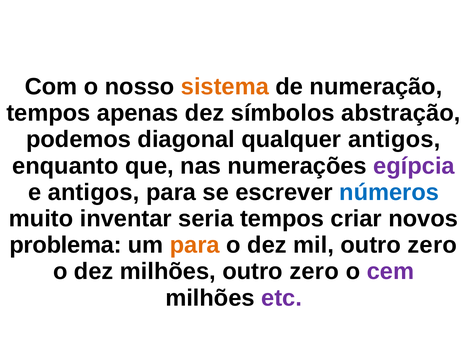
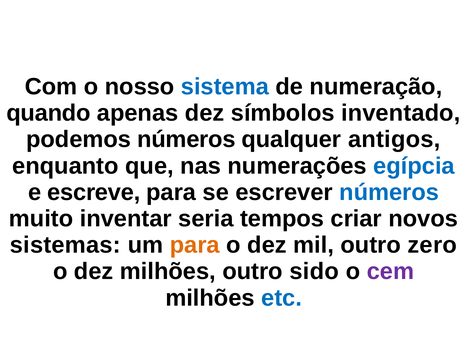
sistema colour: orange -> blue (225, 87)
tempos: tempos -> quando (48, 113)
abstração: abstração -> inventado (401, 113)
podemos diagonal: diagonal -> números (186, 139)
egípcia colour: purple -> blue (414, 166)
e antigos: antigos -> escreve (94, 192)
problema: problema -> sistemas (65, 245)
milhões outro zero: zero -> sido (314, 271)
etc colour: purple -> blue (282, 298)
